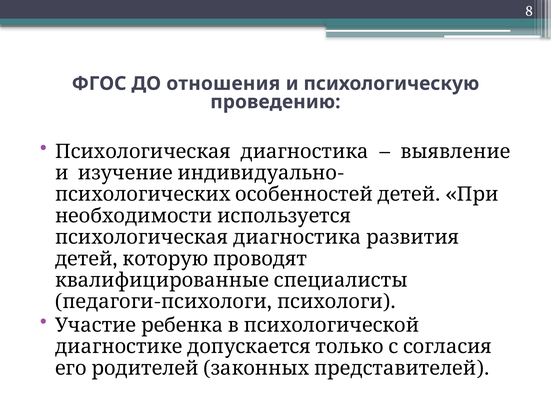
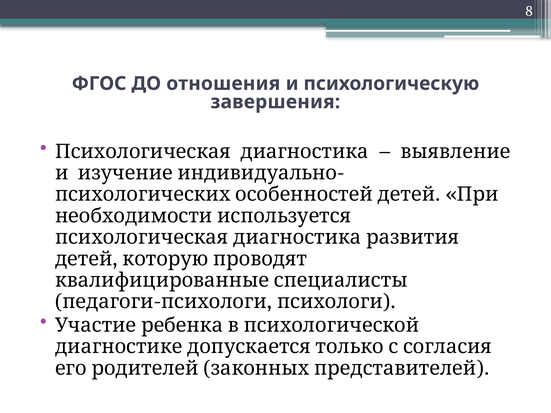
проведению: проведению -> завершения (275, 102)
